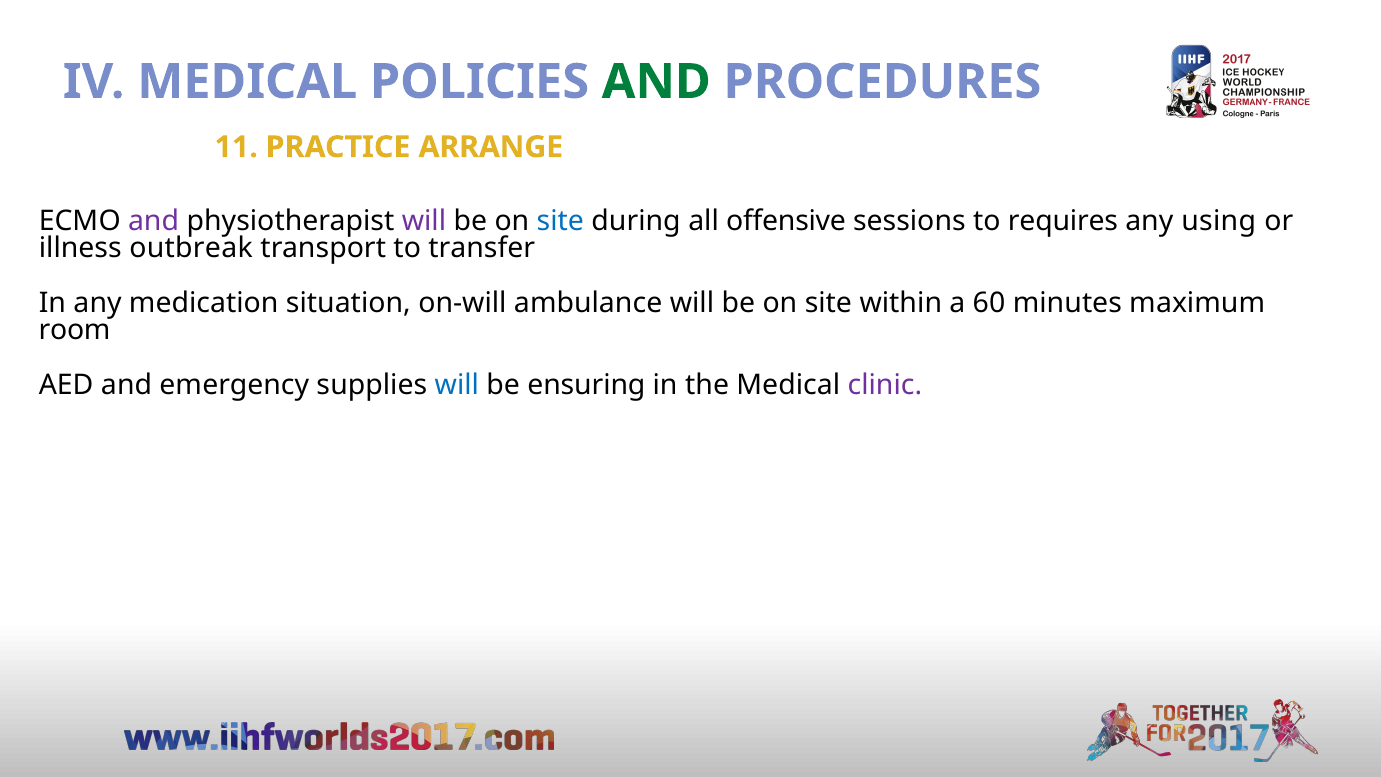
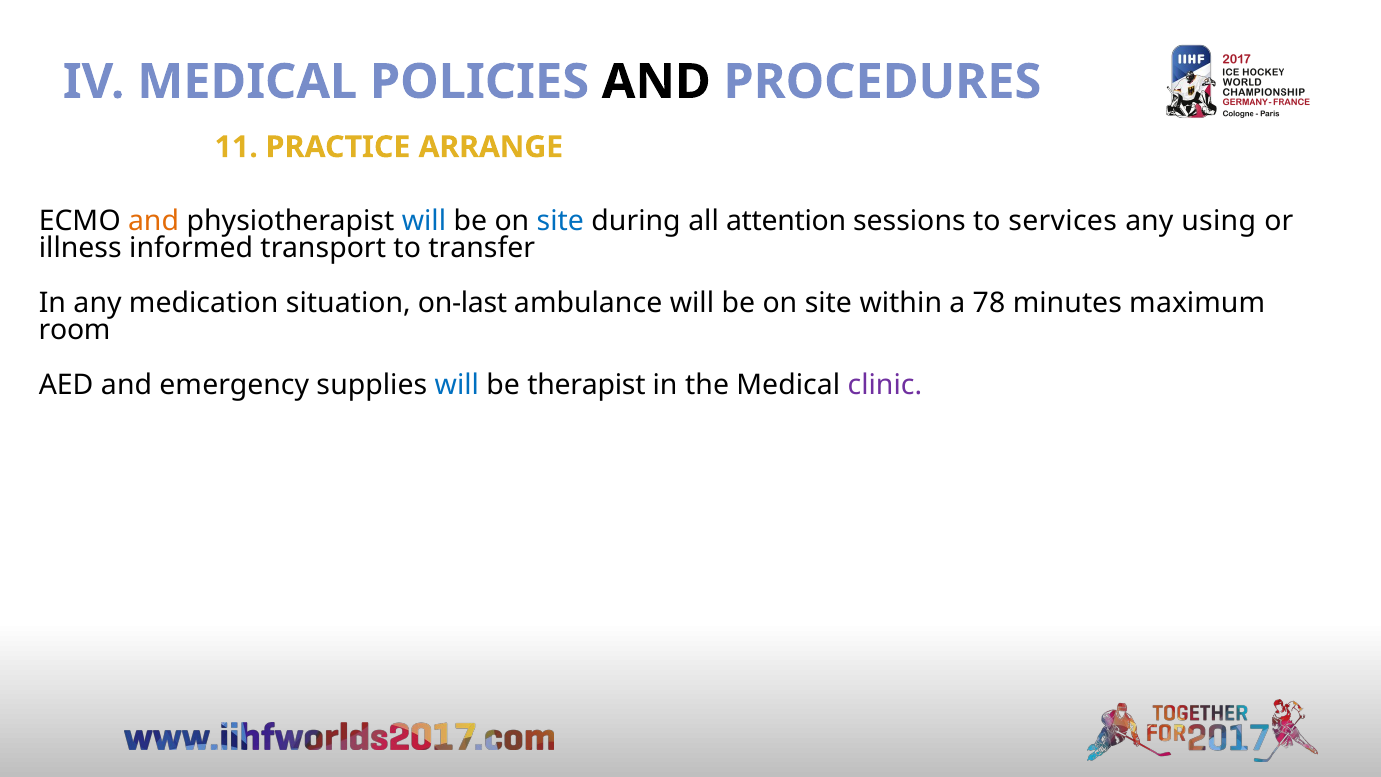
AND colour: green -> black (656, 82)
and colour: purple -> orange (154, 221)
will colour: purple -> blue (424, 221)
offensive: offensive -> attention (786, 221)
requires: requires -> services (1063, 221)
outbreak: outbreak -> informed (191, 248)
on-will: on-will -> on-last (463, 303)
60: 60 -> 78 (989, 303)
ensuring: ensuring -> therapist (586, 385)
